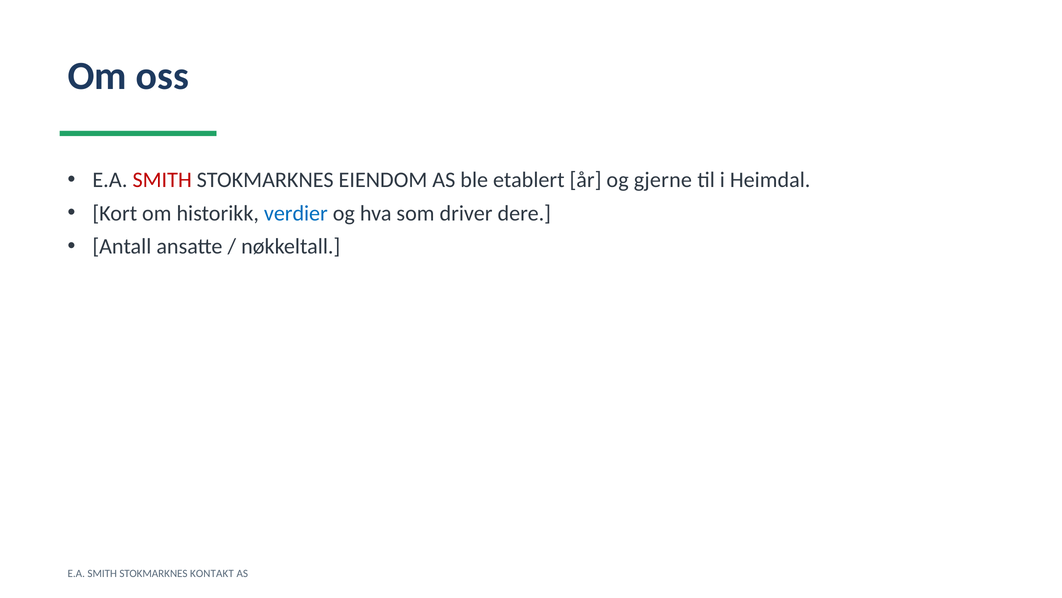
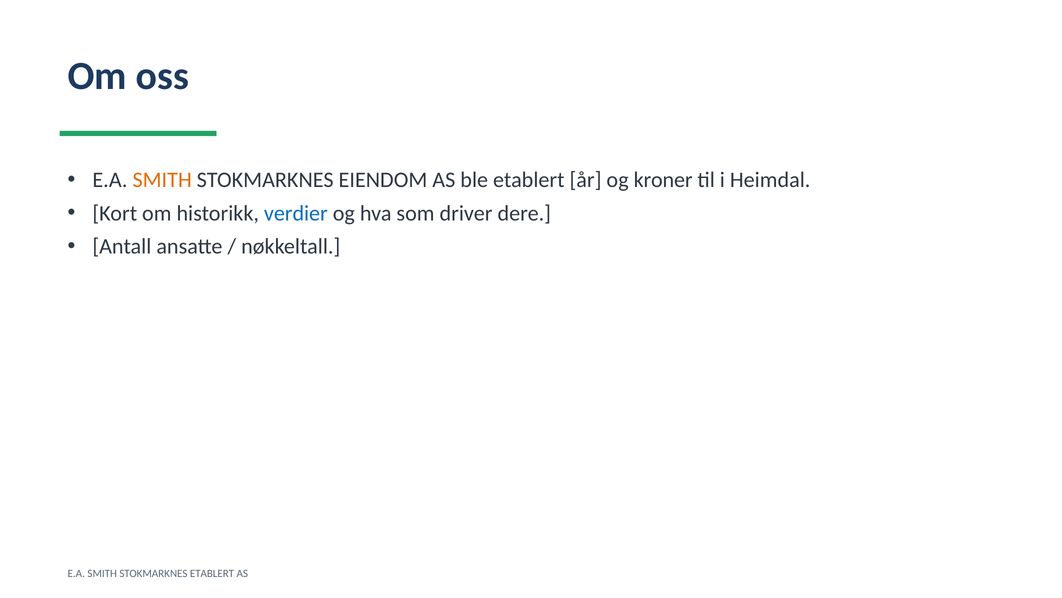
SMITH colour: red -> orange (162, 180)
gjerne: gjerne -> kroner (663, 180)
STOKMARKNES KONTAKT: KONTAKT -> ETABLERT (212, 573)
